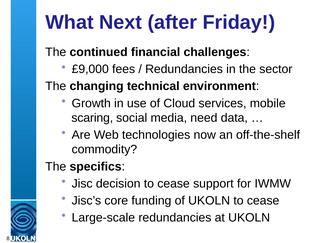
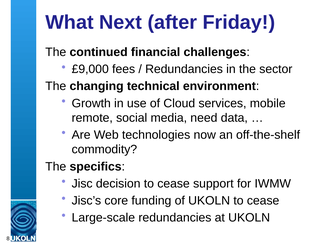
scaring: scaring -> remote (92, 118)
